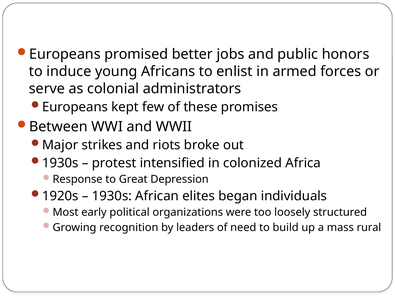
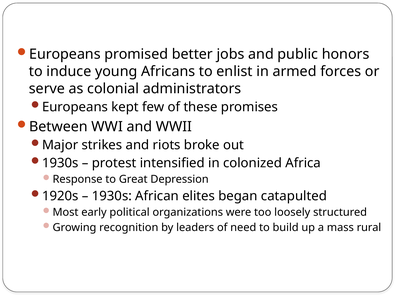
individuals: individuals -> catapulted (294, 196)
